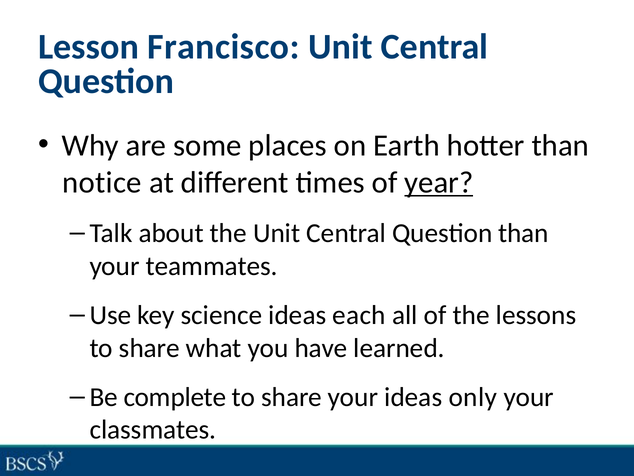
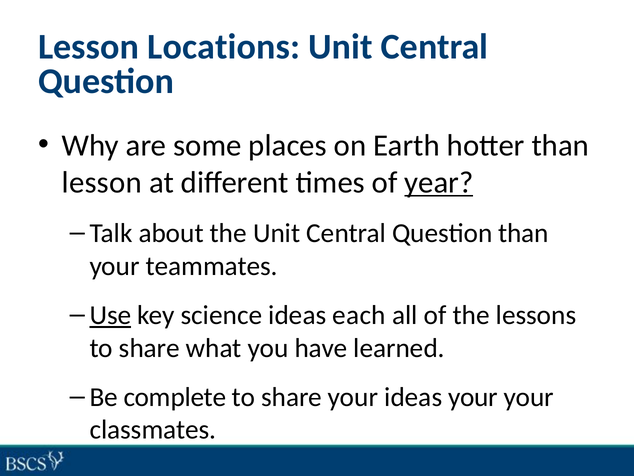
Francisco: Francisco -> Locations (224, 47)
notice: notice -> lesson (102, 182)
Use underline: none -> present (110, 315)
ideas only: only -> your (473, 397)
